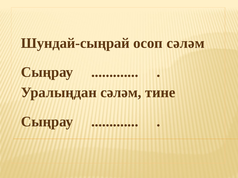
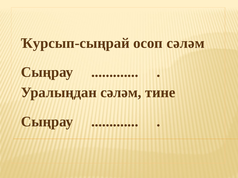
Шундай-сыңрай: Шундай-сыңрай -> Ҡурсып-сыңрай (75, 43)
